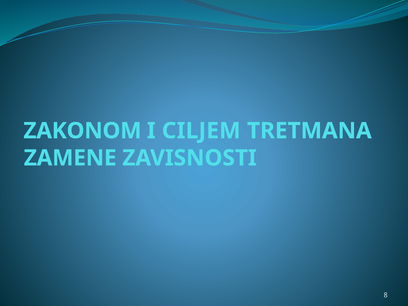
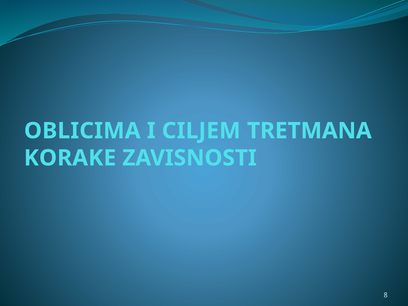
ZAKONOM: ZAKONOM -> OBLICIMA (82, 131)
ZAMENE: ZAMENE -> KORAKE (70, 158)
